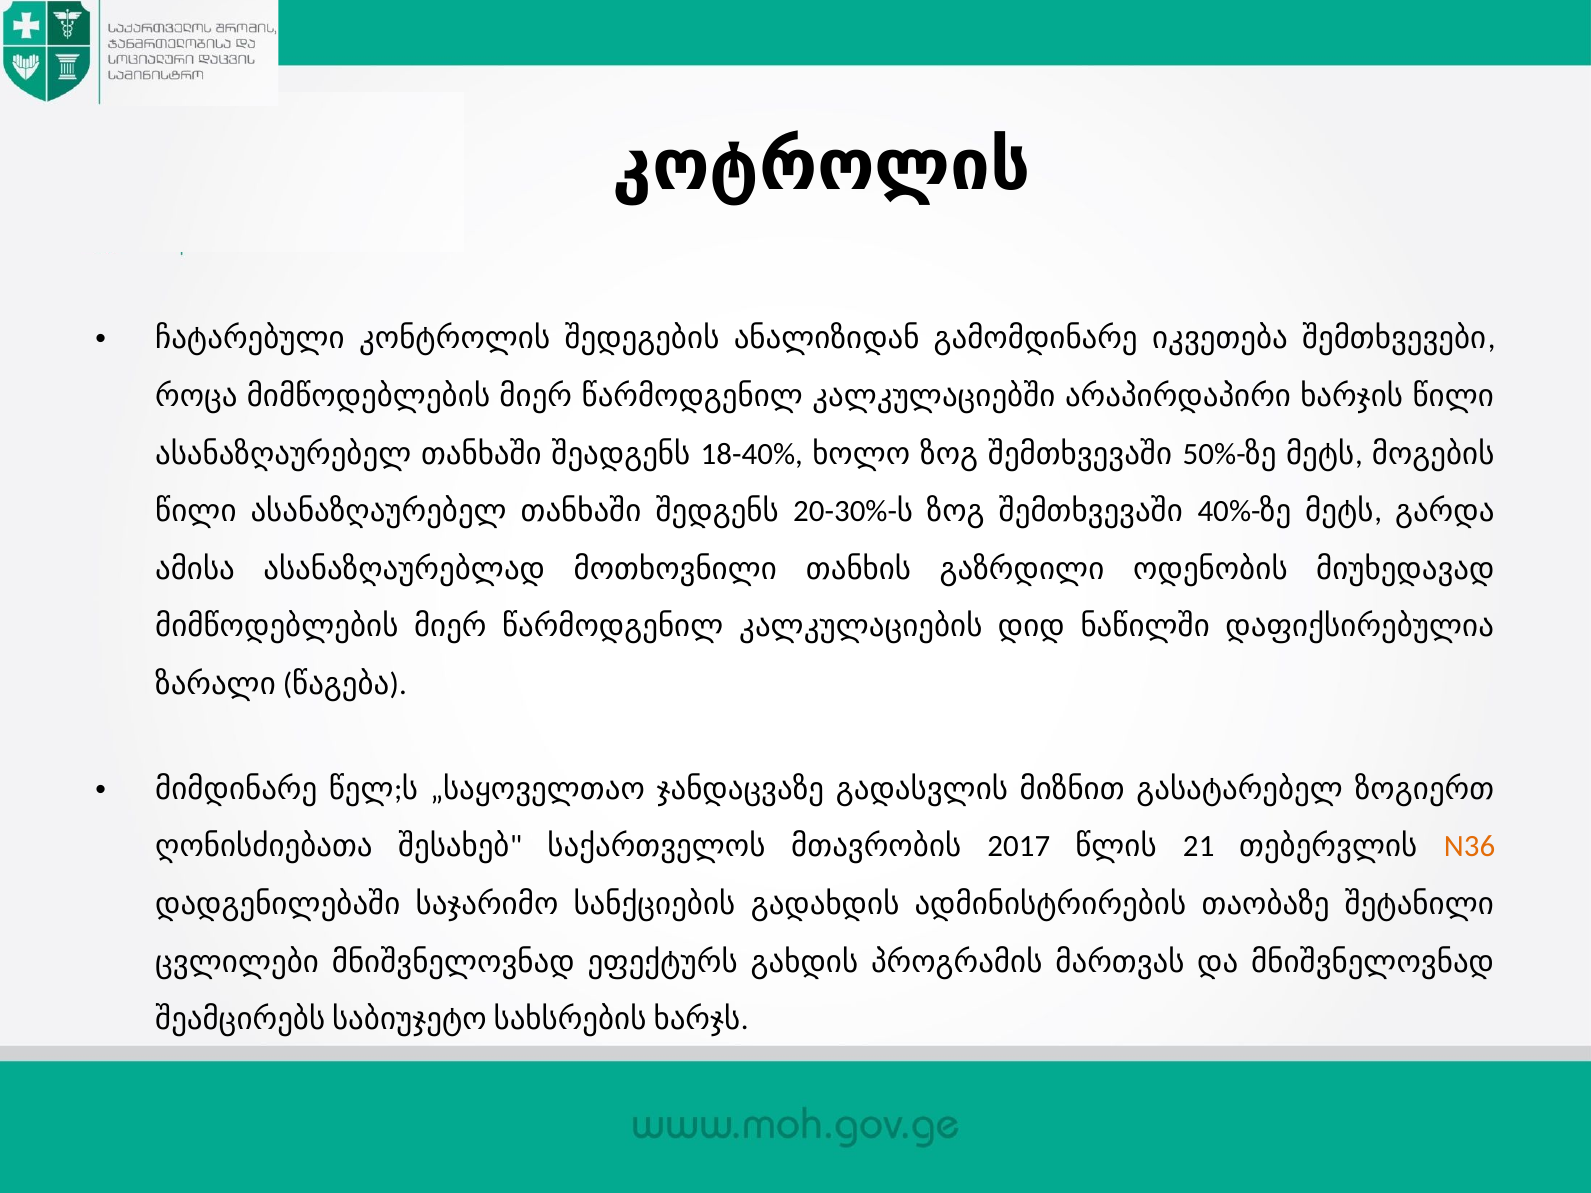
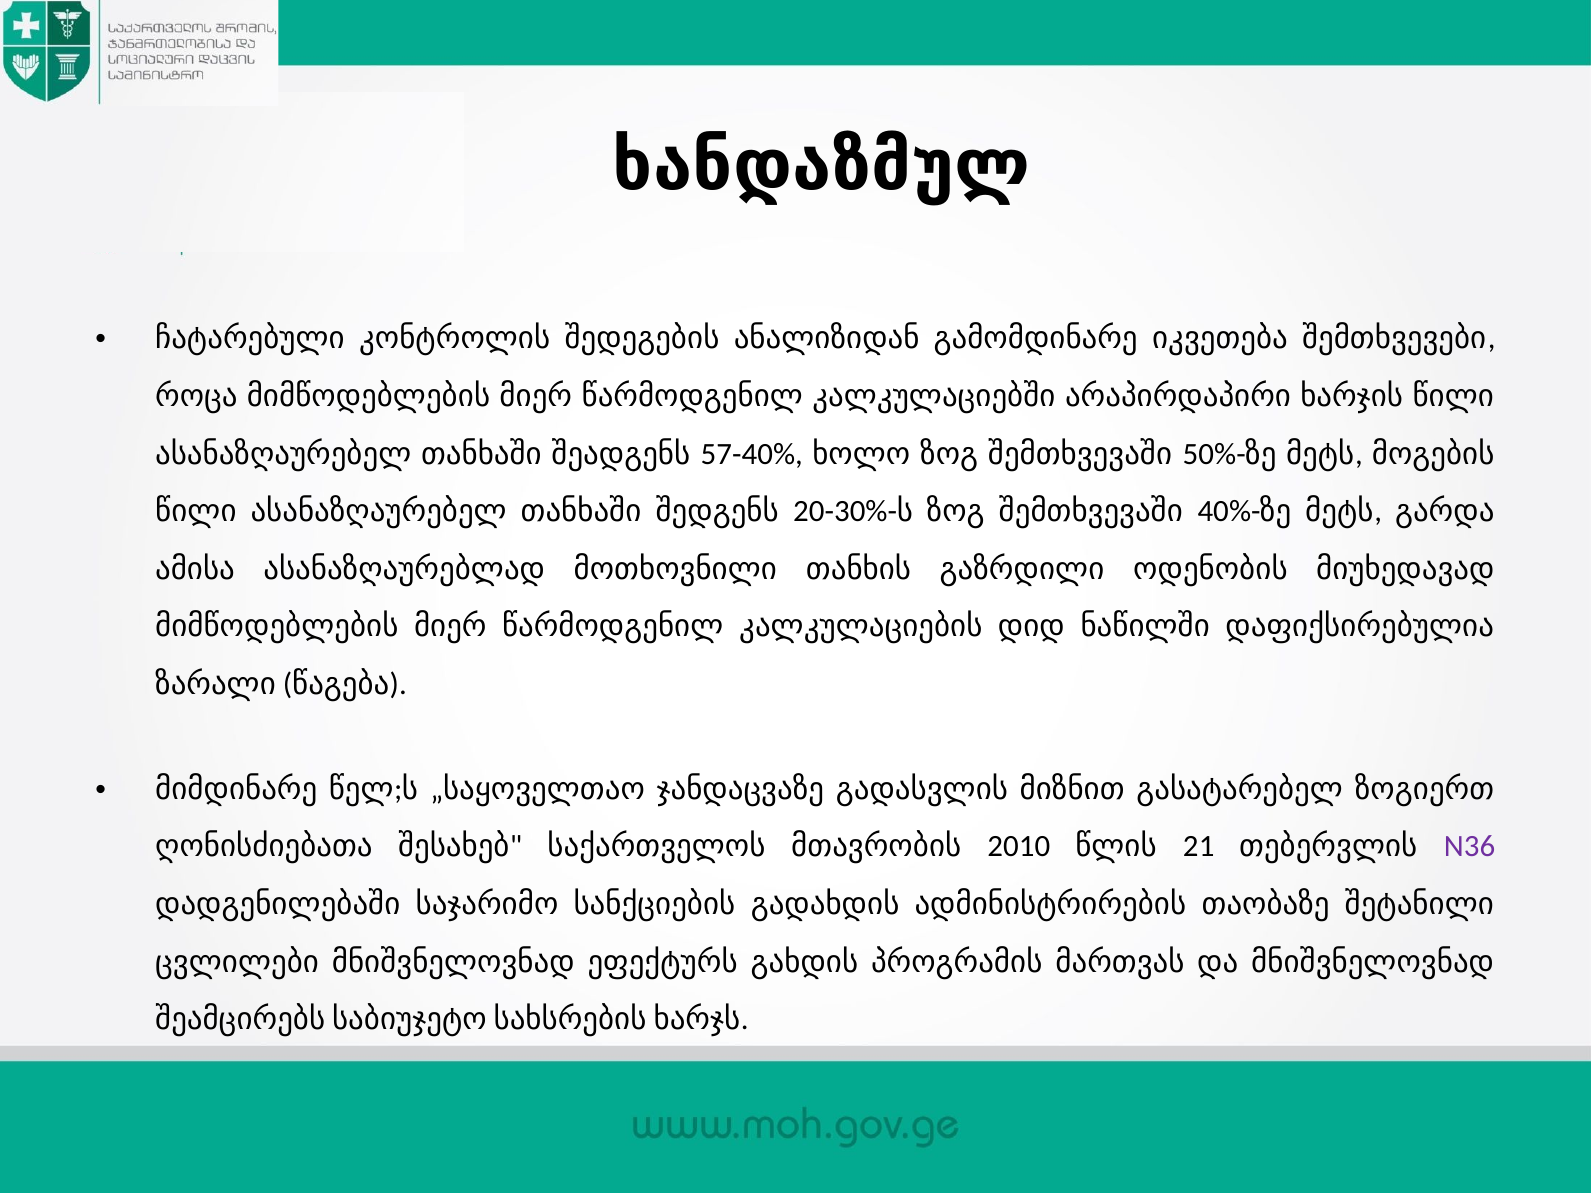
კოტროლის: კოტროლის -> ხანდაზმულ (822, 166)
18-40%: 18-40% -> 57-40% (752, 454)
2017: 2017 -> 2010 (1019, 847)
N36 colour: orange -> purple (1470, 847)
